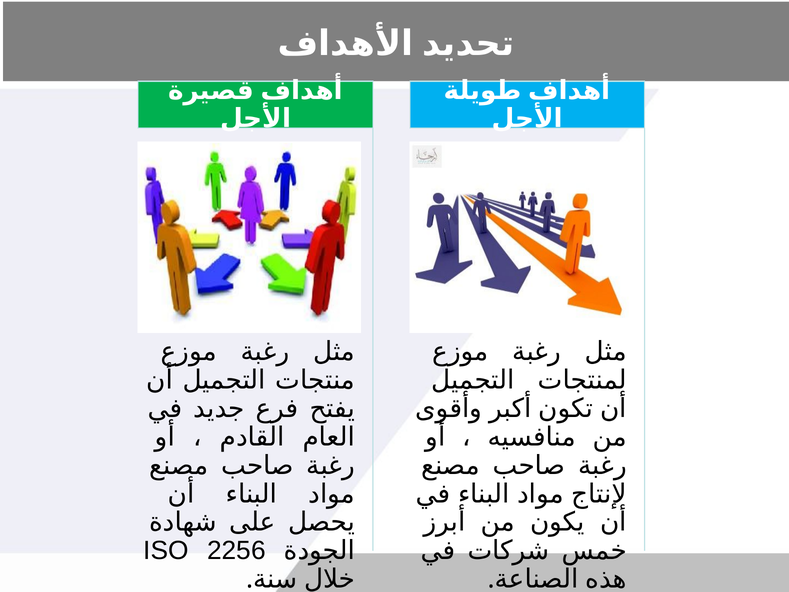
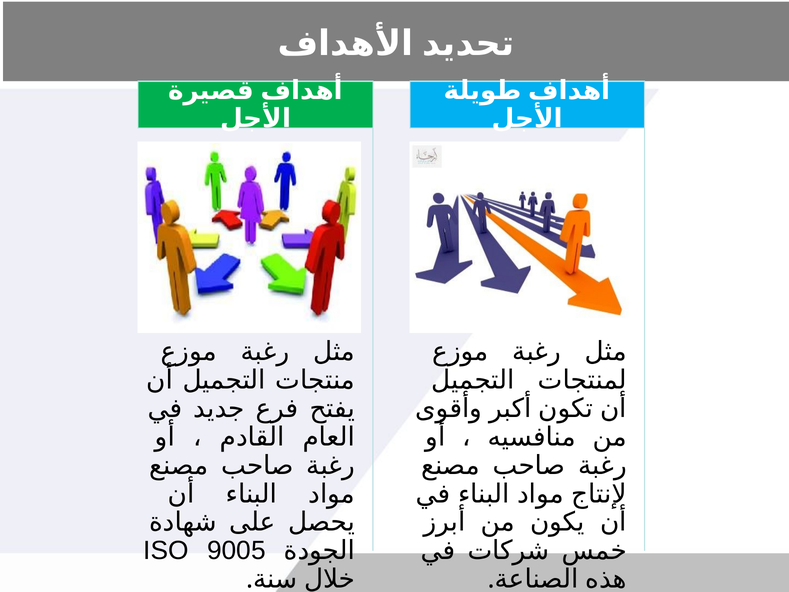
2256: 2256 -> 9005 (236, 550)
